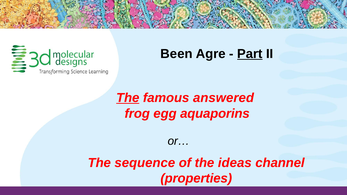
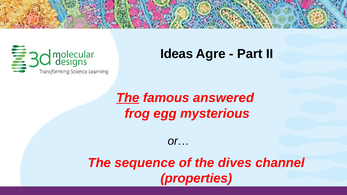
Been: Been -> Ideas (177, 54)
Part underline: present -> none (250, 54)
aquaporins: aquaporins -> mysterious (215, 114)
ideas: ideas -> dives (235, 163)
